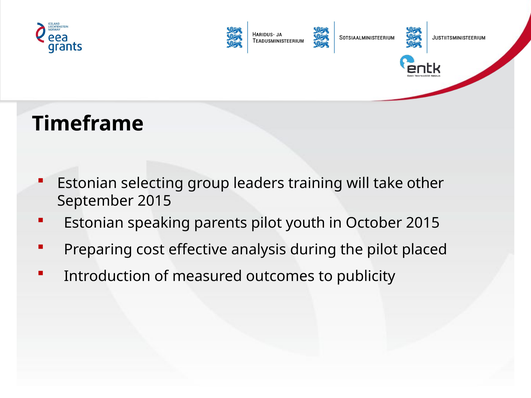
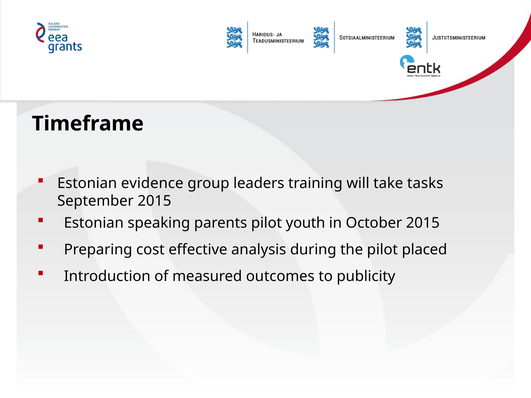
selecting: selecting -> evidence (152, 183)
other: other -> tasks (425, 183)
